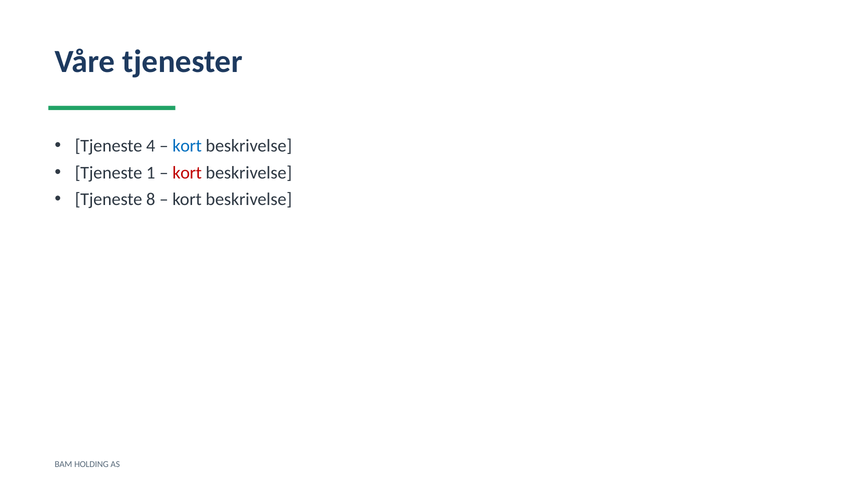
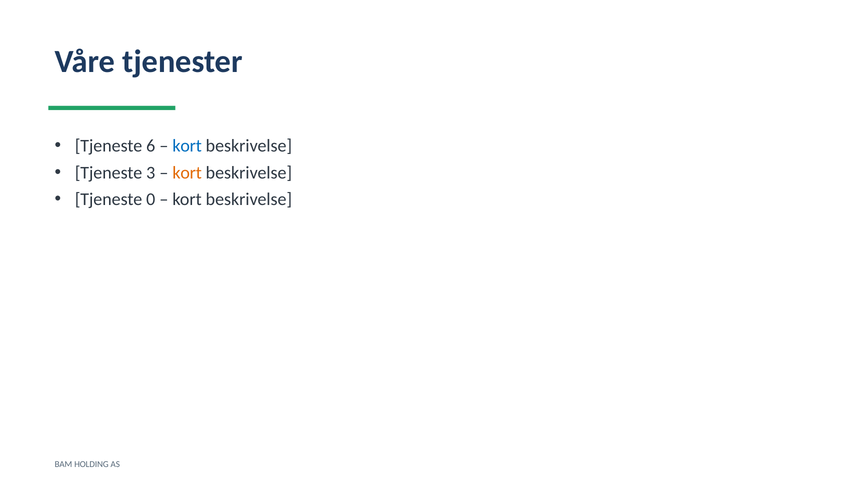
4: 4 -> 6 (151, 146)
1: 1 -> 3 (151, 173)
kort colour: red -> orange (187, 173)
8: 8 -> 0 (151, 199)
